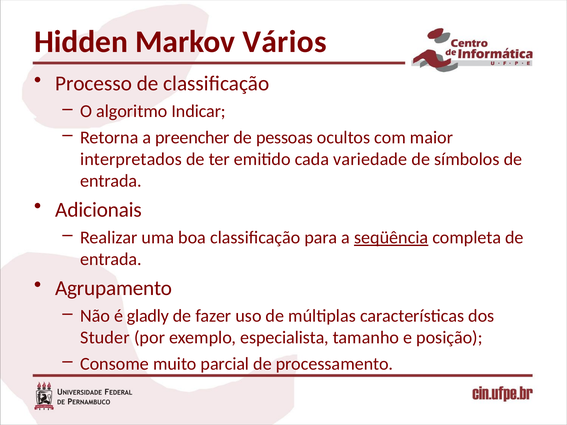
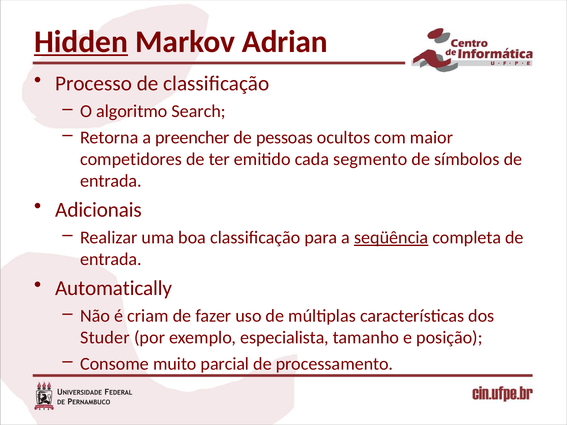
Hidden underline: none -> present (81, 42)
Vários: Vários -> Adrian (285, 42)
Indicar: Indicar -> Search (199, 111)
interpretados: interpretados -> competidores (131, 159)
variedade: variedade -> segmento (370, 159)
Agrupamento: Agrupamento -> Automatically (114, 288)
gladly: gladly -> criam (148, 316)
